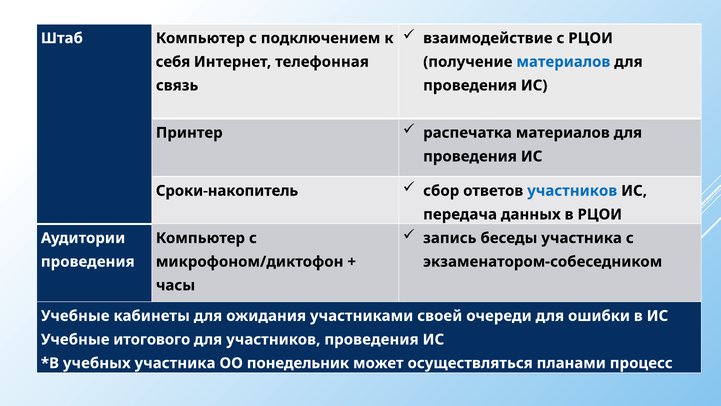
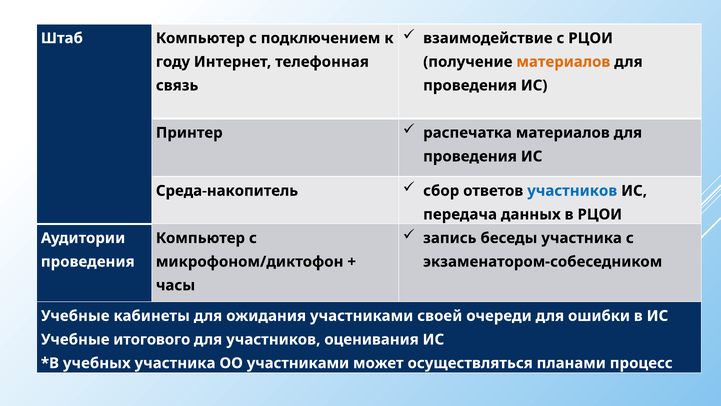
себя: себя -> году (173, 62)
материалов colour: blue -> orange (563, 62)
Сроки-накопитель: Сроки-накопитель -> Среда-накопитель (227, 191)
участников проведения: проведения -> оценивания (372, 339)
ОО понедельник: понедельник -> участниками (298, 363)
